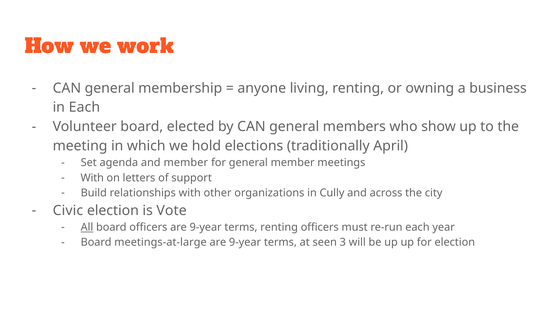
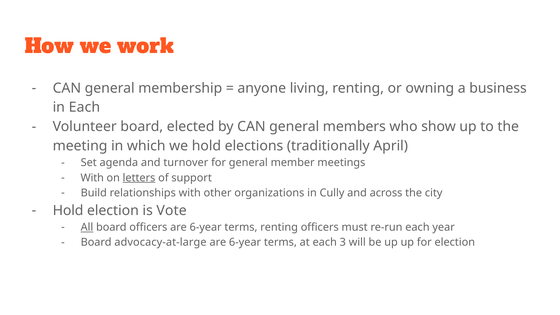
and member: member -> turnover (186, 163)
letters underline: none -> present (139, 178)
Civic: Civic -> Hold (68, 210)
officers are 9-year: 9-year -> 6-year (206, 227)
meetings-at-large: meetings-at-large -> advocacy-at-large (160, 242)
9-year: 9-year -> 6-year (245, 242)
at seen: seen -> each (325, 242)
